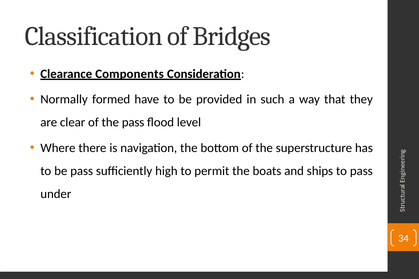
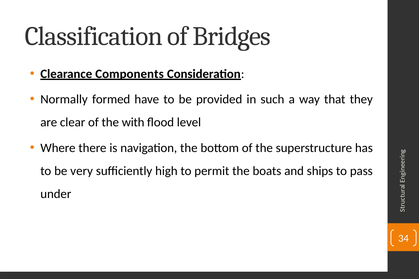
the pass: pass -> with (133, 123)
be pass: pass -> very (82, 171)
